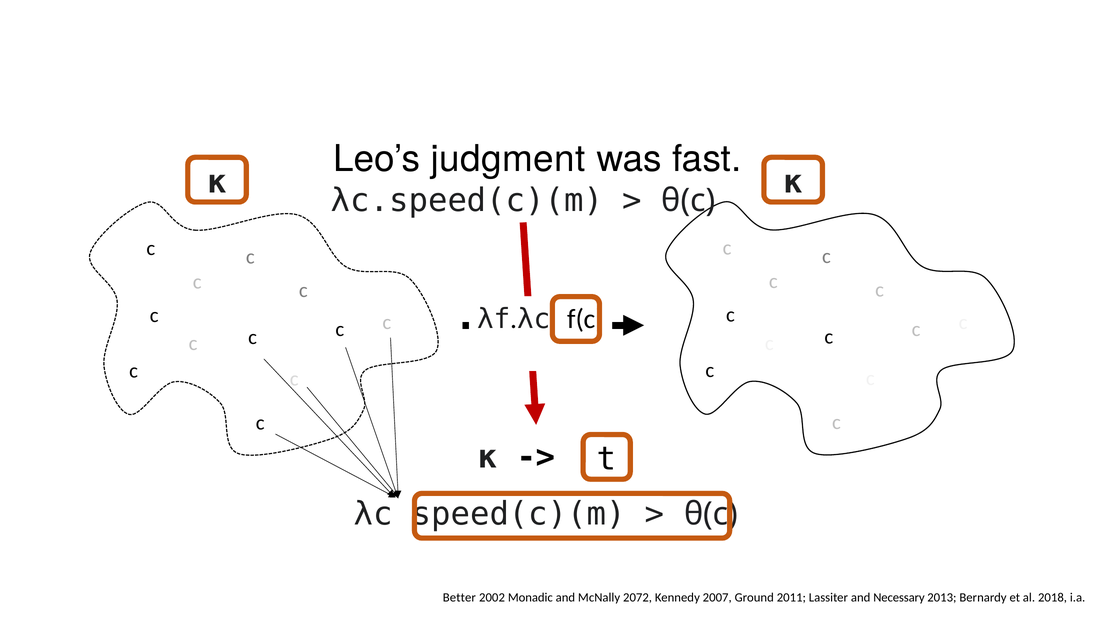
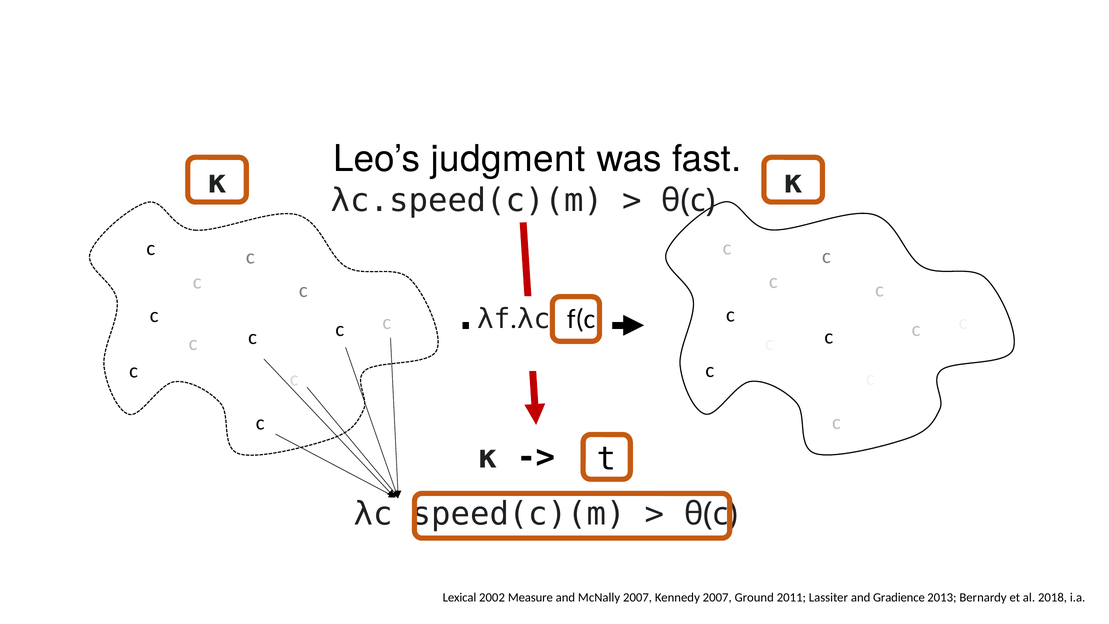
Better: Better -> Lexical (460, 597)
Monadic: Monadic -> Measure (530, 597)
McNally 2072: 2072 -> 2007 (638, 597)
Necessary: Necessary -> Gradience (899, 597)
